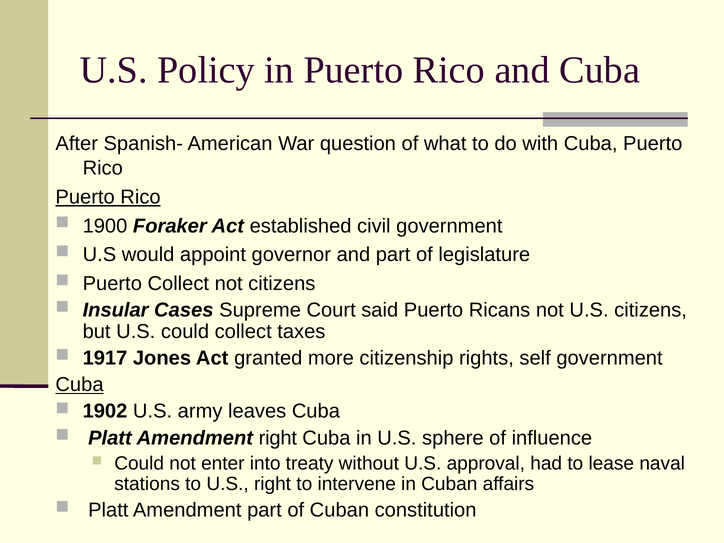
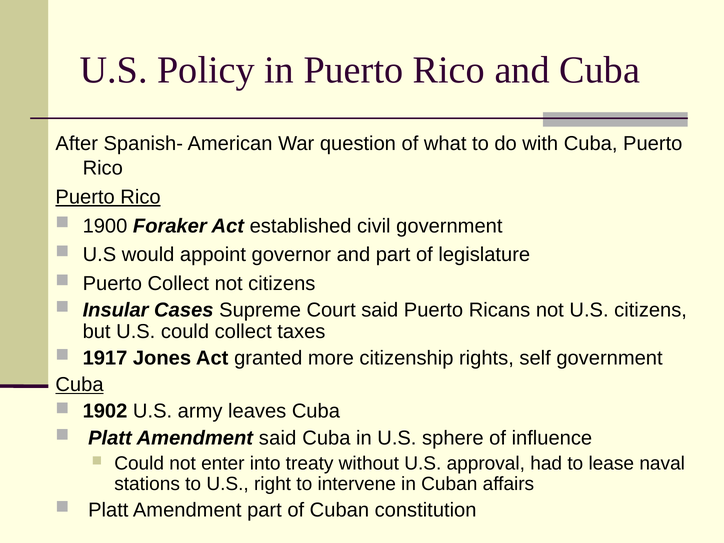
Amendment right: right -> said (278, 438)
